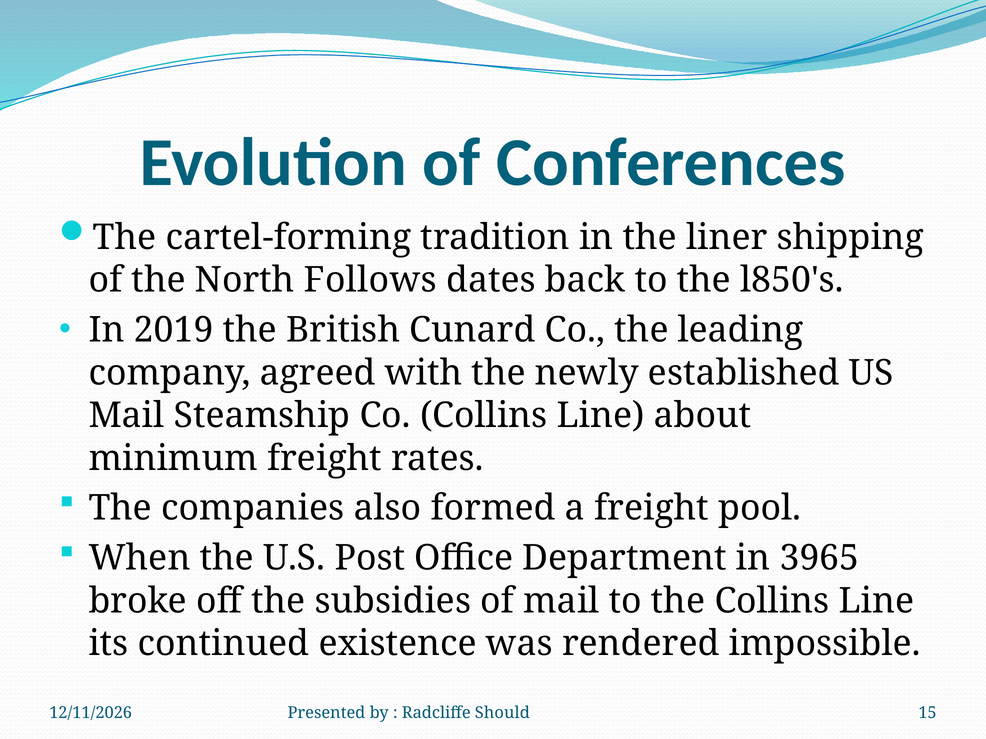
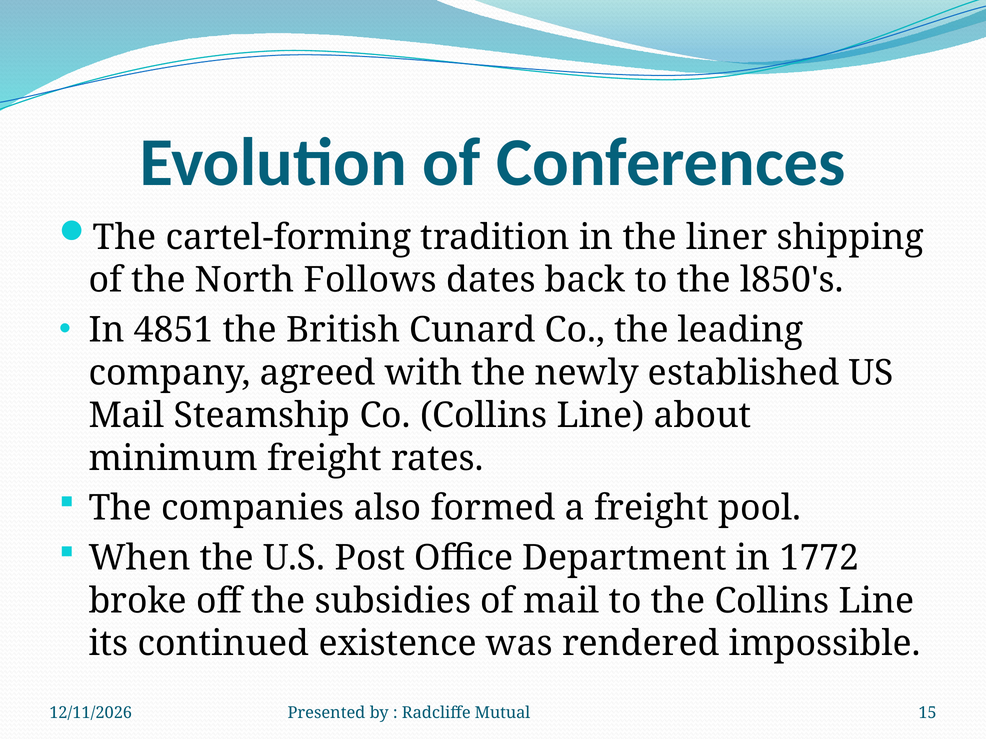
2019: 2019 -> 4851 (174, 330)
3965: 3965 -> 1772 (819, 559)
Should: Should -> Mutual (503, 713)
